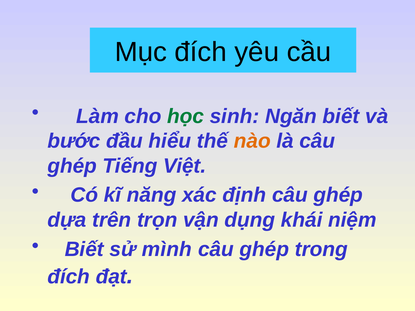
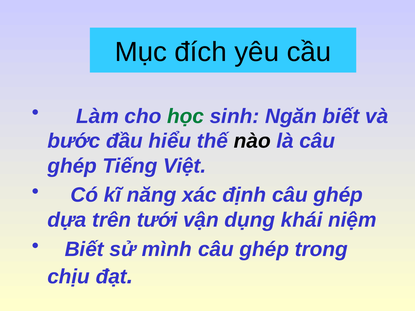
nào colour: orange -> black (252, 141)
trọn: trọn -> tưới (157, 220)
đích: đích -> chịu (69, 277)
